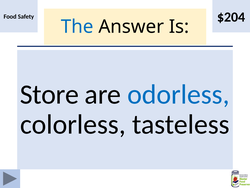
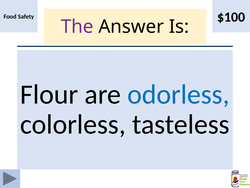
$204: $204 -> $100 (231, 17)
The colour: blue -> purple (77, 27)
Store: Store -> Flour (49, 94)
